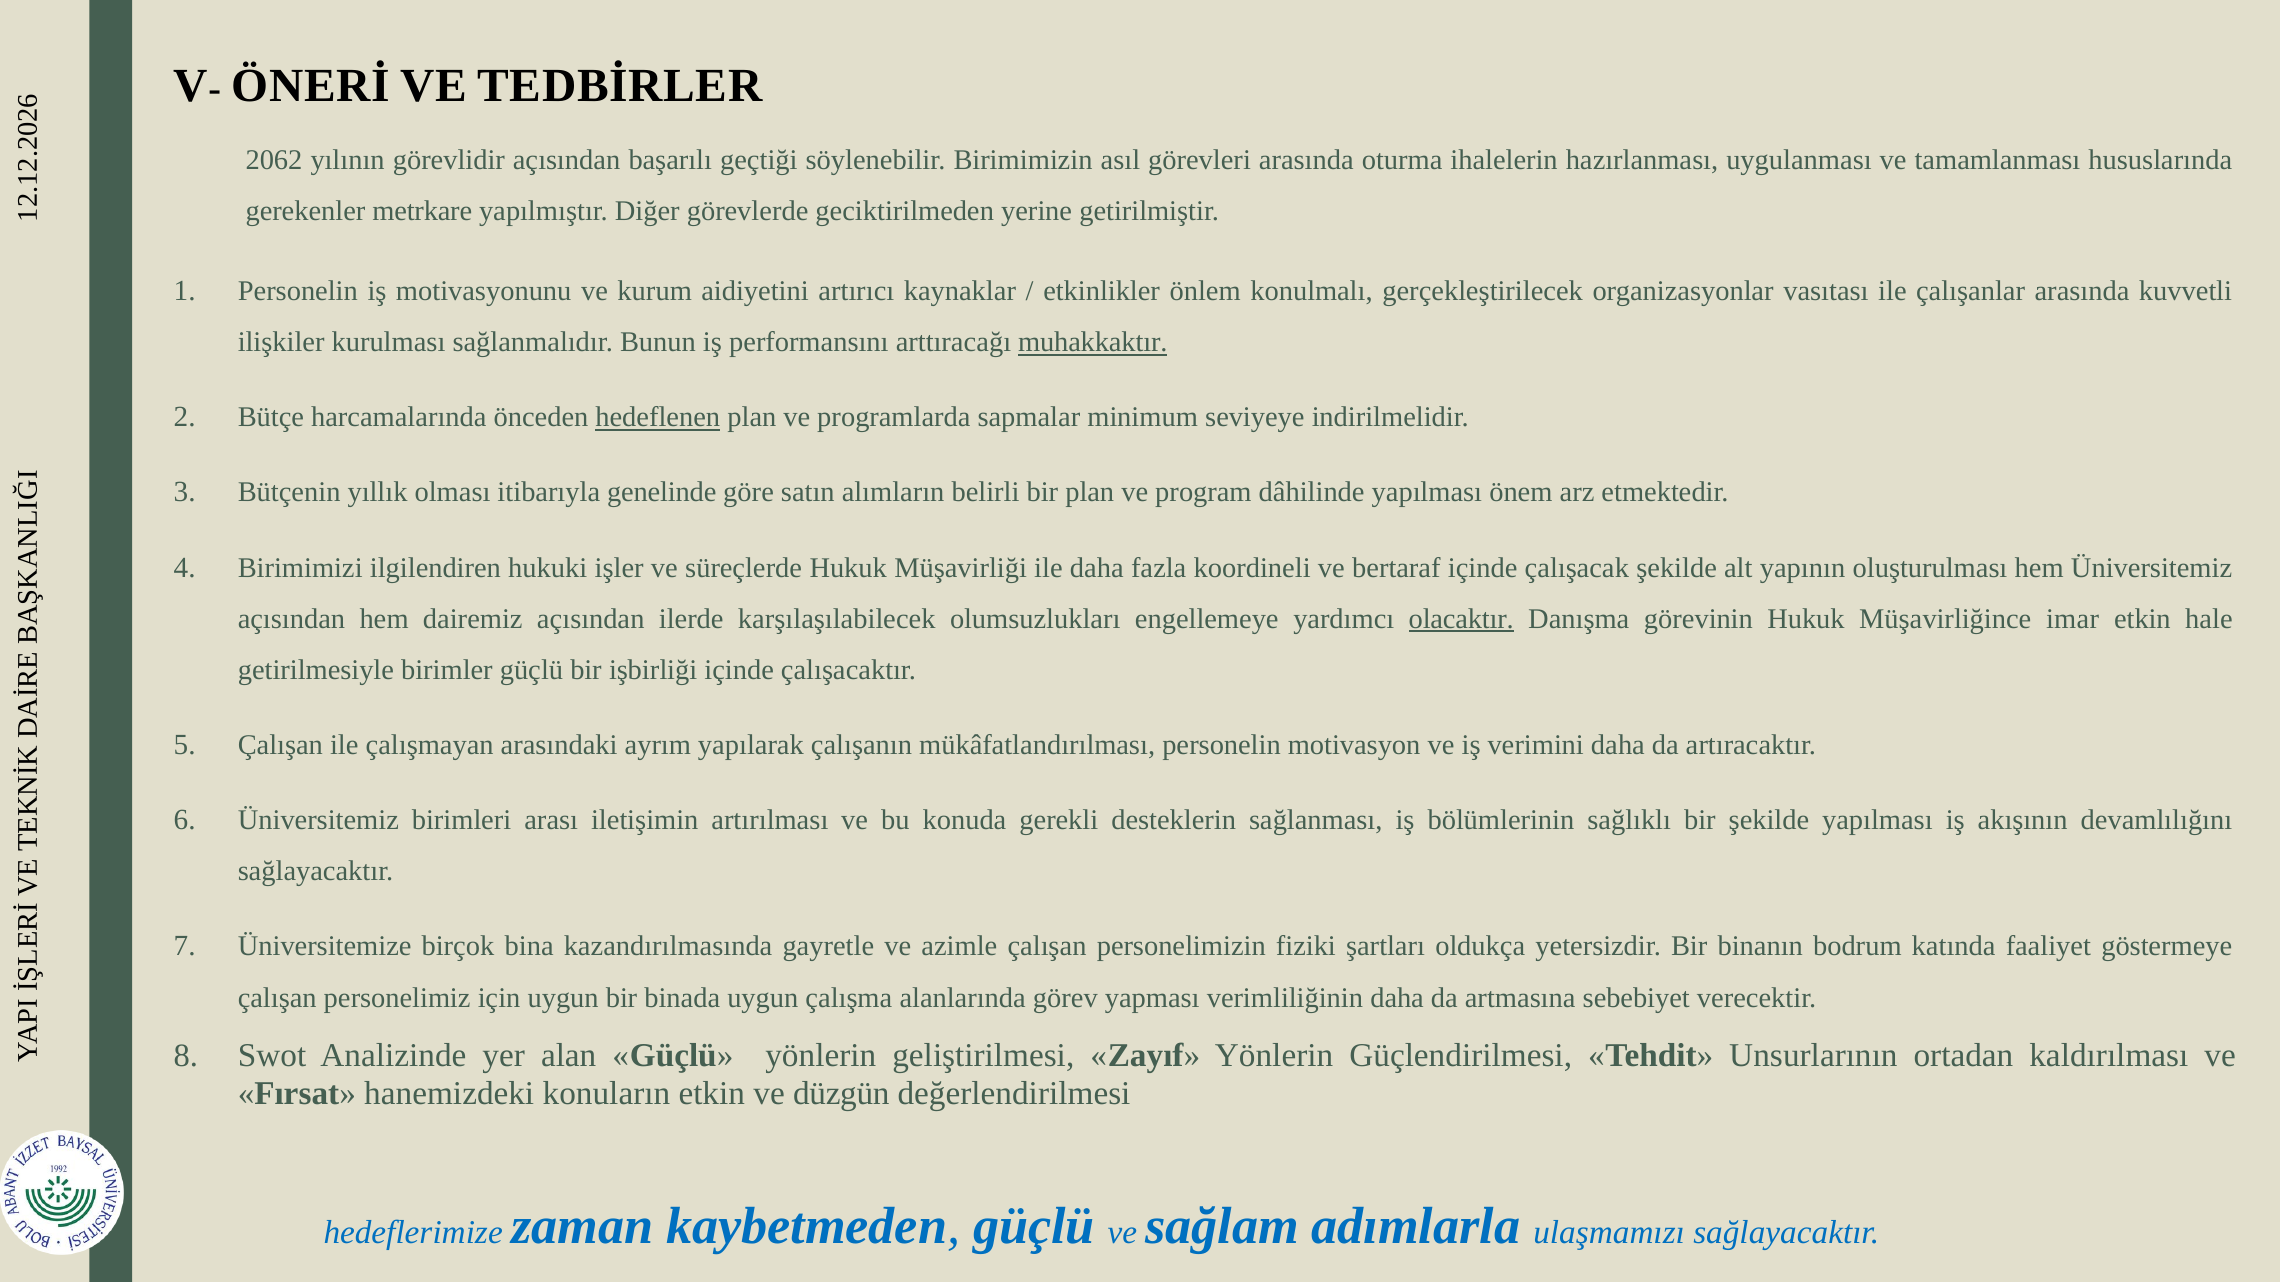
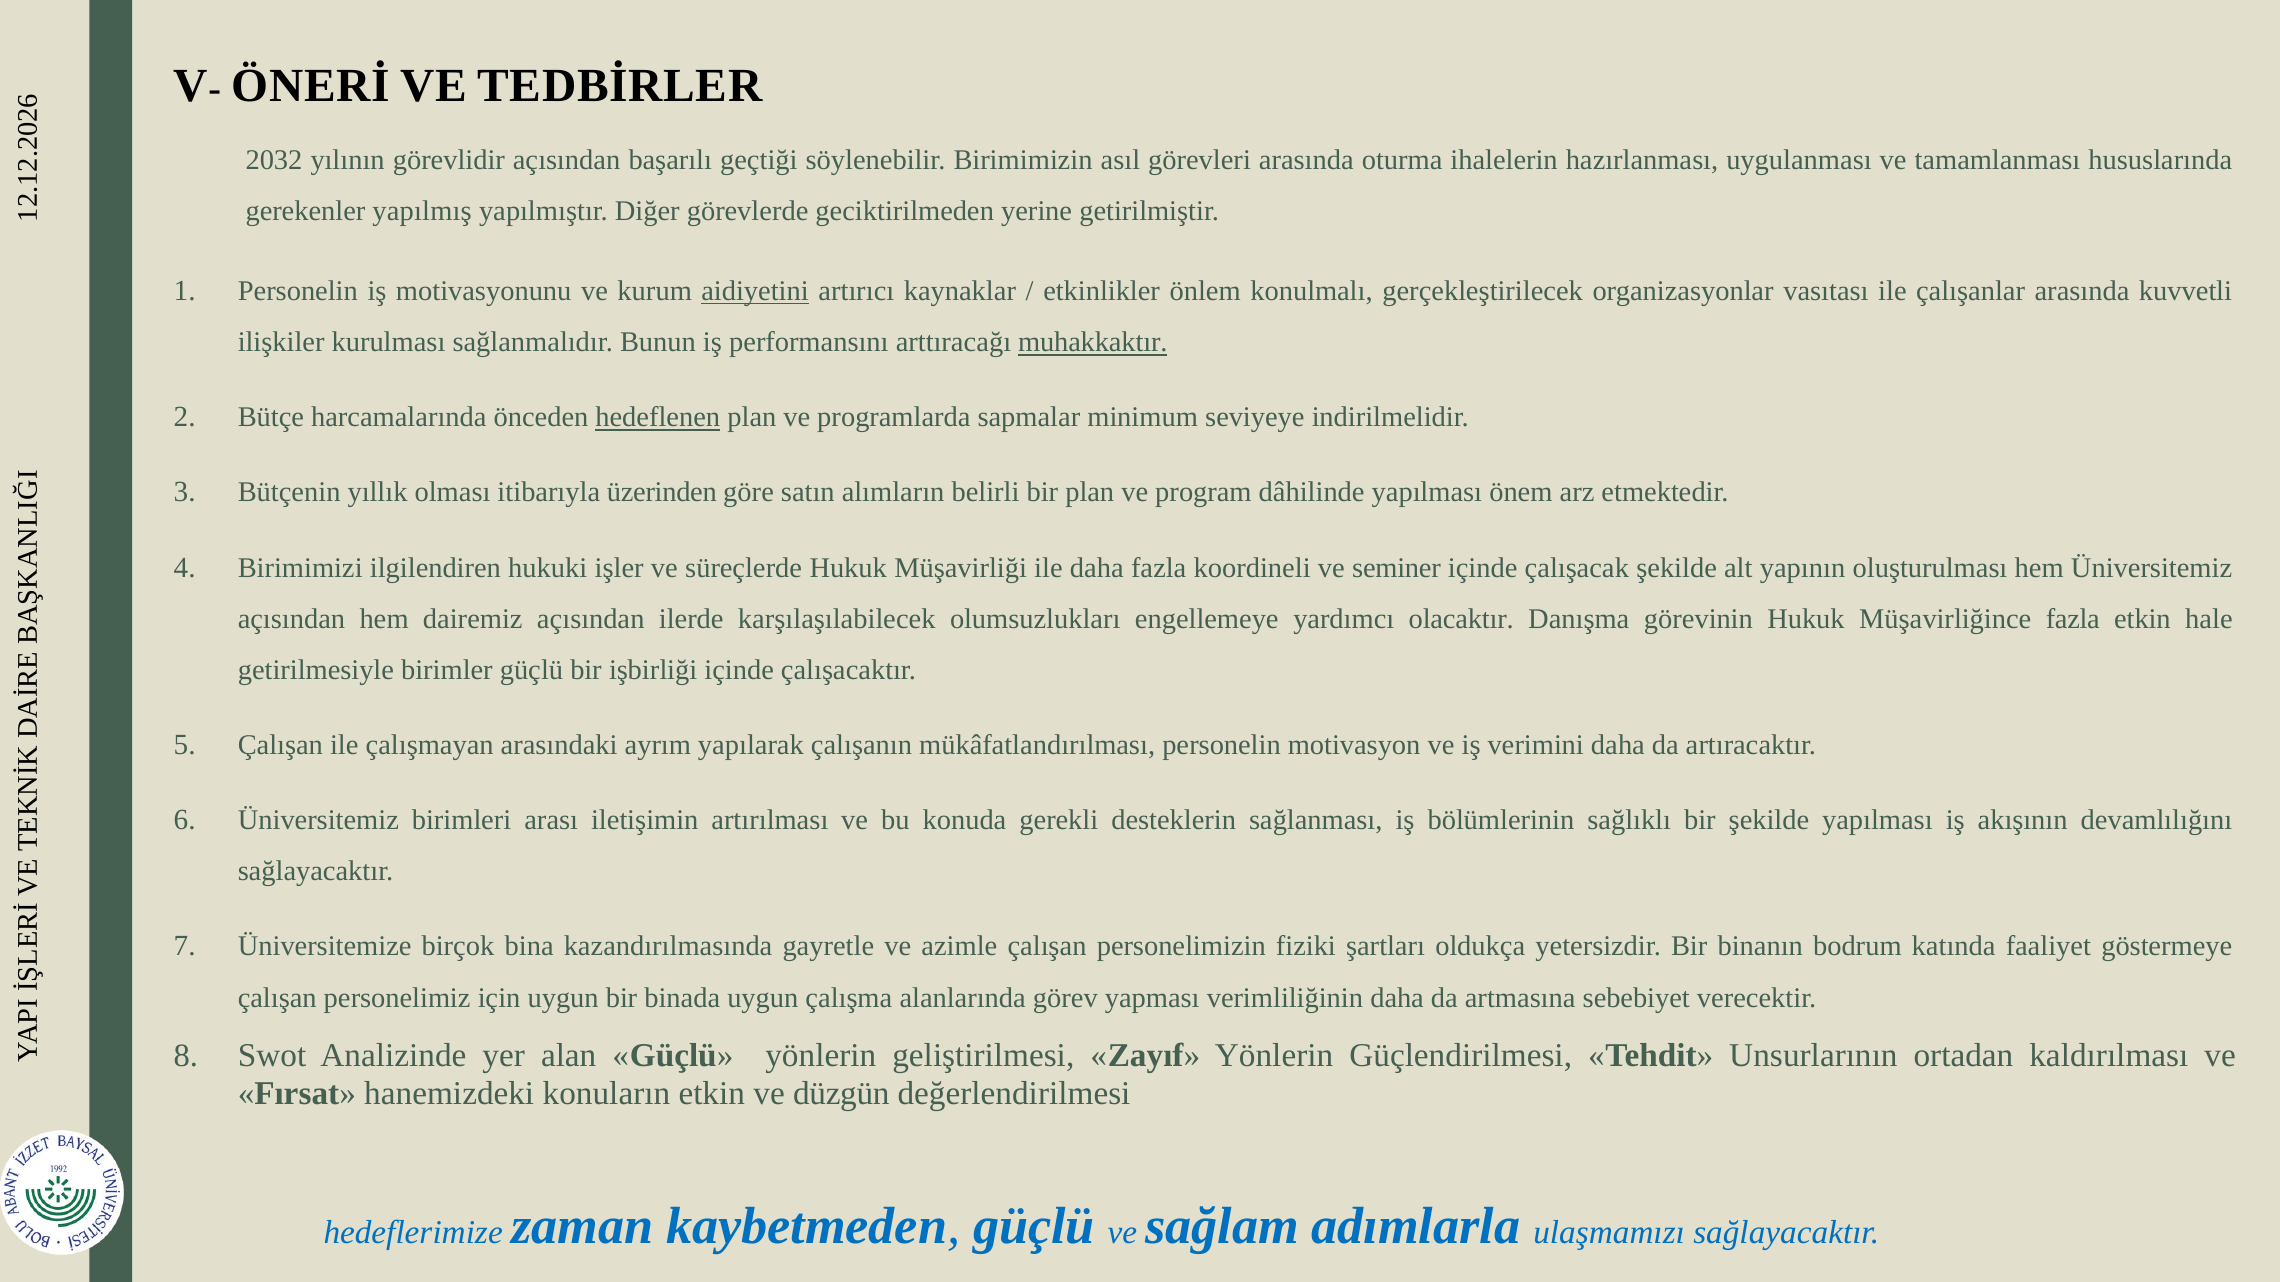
2062: 2062 -> 2032 (274, 160)
metrkare: metrkare -> yapılmış (422, 211)
aidiyetini underline: none -> present (755, 291)
genelinde: genelinde -> üzerinden (662, 493)
bertaraf: bertaraf -> seminer (1396, 568)
olacaktır underline: present -> none (1461, 619)
Müşavirliğince imar: imar -> fazla (2073, 619)
